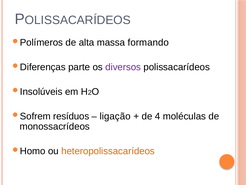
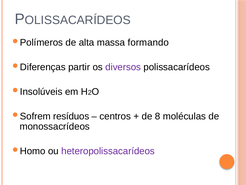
parte: parte -> partir (79, 67)
ligação: ligação -> centros (115, 116)
4: 4 -> 8 (158, 116)
heteropolissacarídeos colour: orange -> purple (108, 151)
